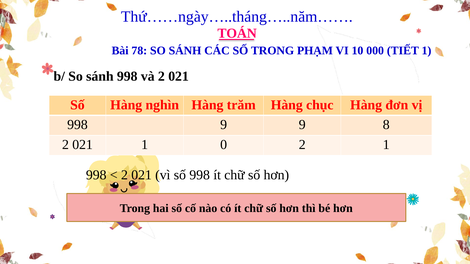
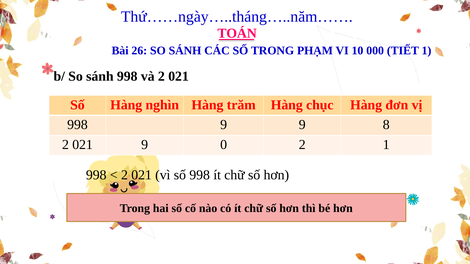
78: 78 -> 26 (139, 51)
021 1: 1 -> 9 (145, 145)
